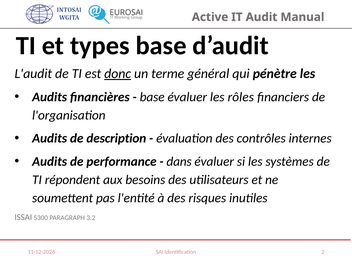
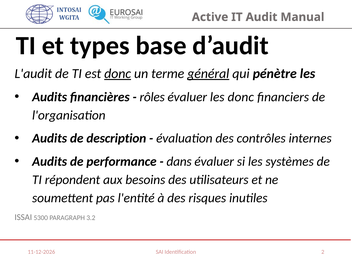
général underline: none -> present (208, 74)
base: base -> rôles (152, 97)
les rôles: rôles -> donc (241, 97)
